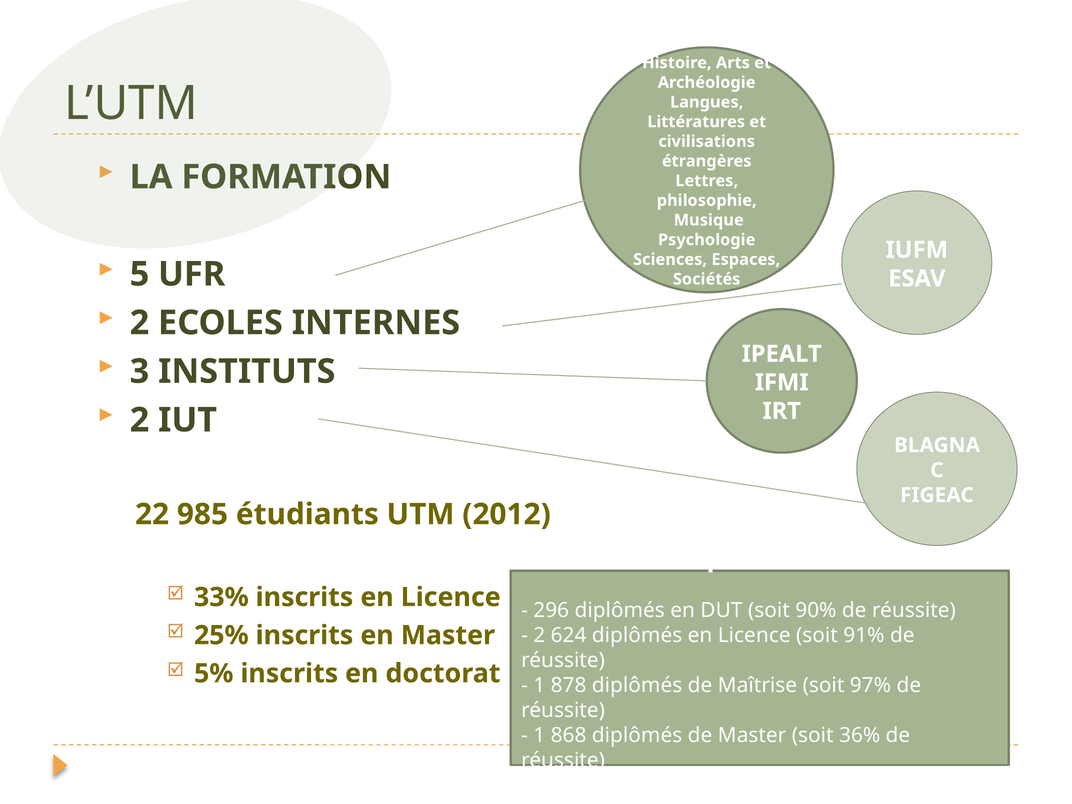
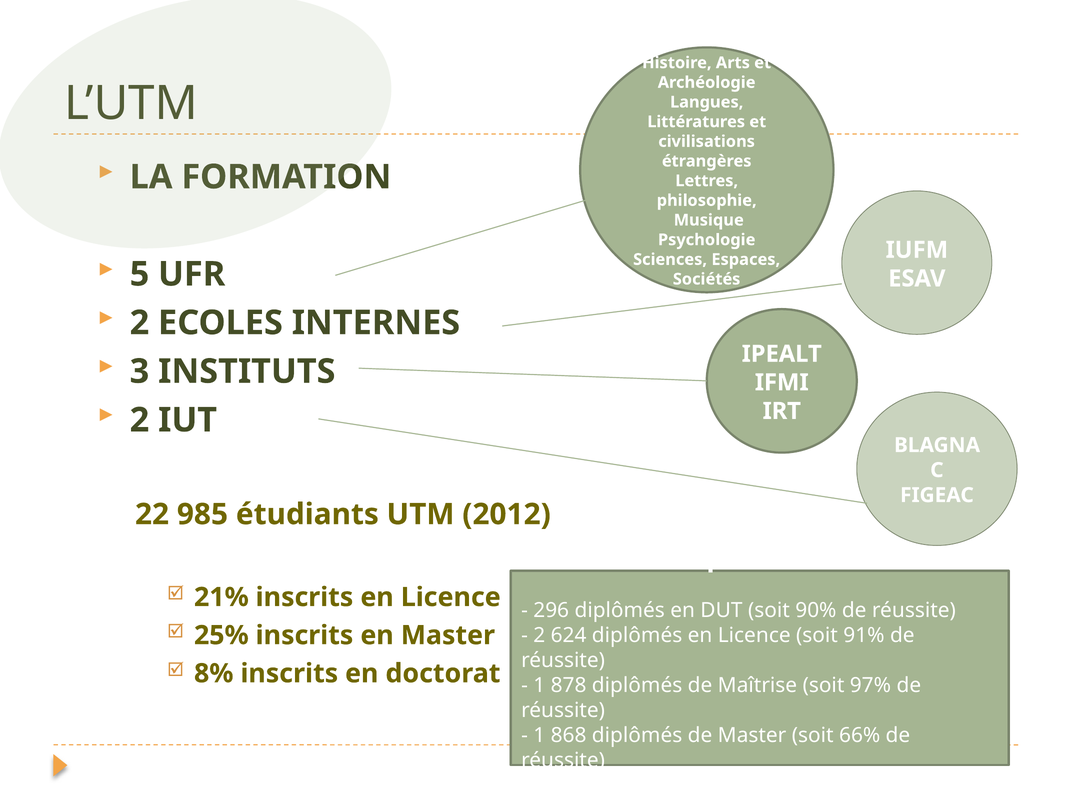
33%: 33% -> 21% (221, 597)
5%: 5% -> 8% (214, 673)
36%: 36% -> 66% (860, 736)
